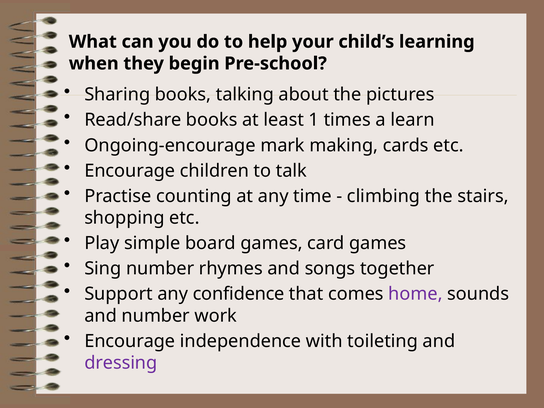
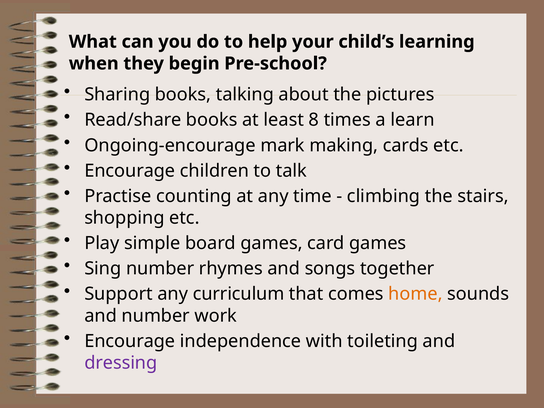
1: 1 -> 8 (314, 120)
confidence: confidence -> curriculum (239, 294)
home colour: purple -> orange (415, 294)
